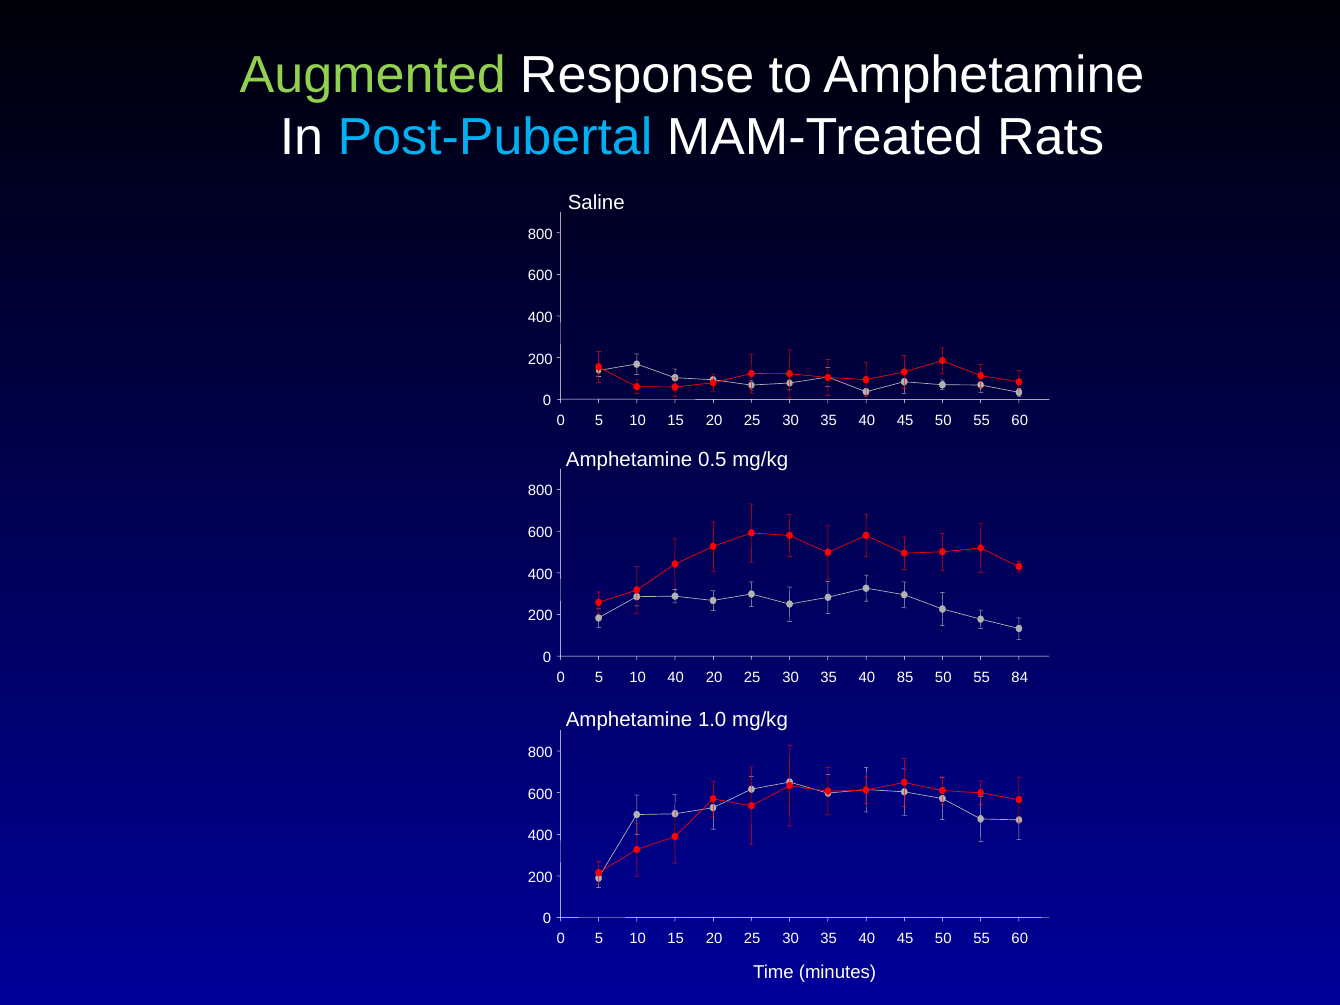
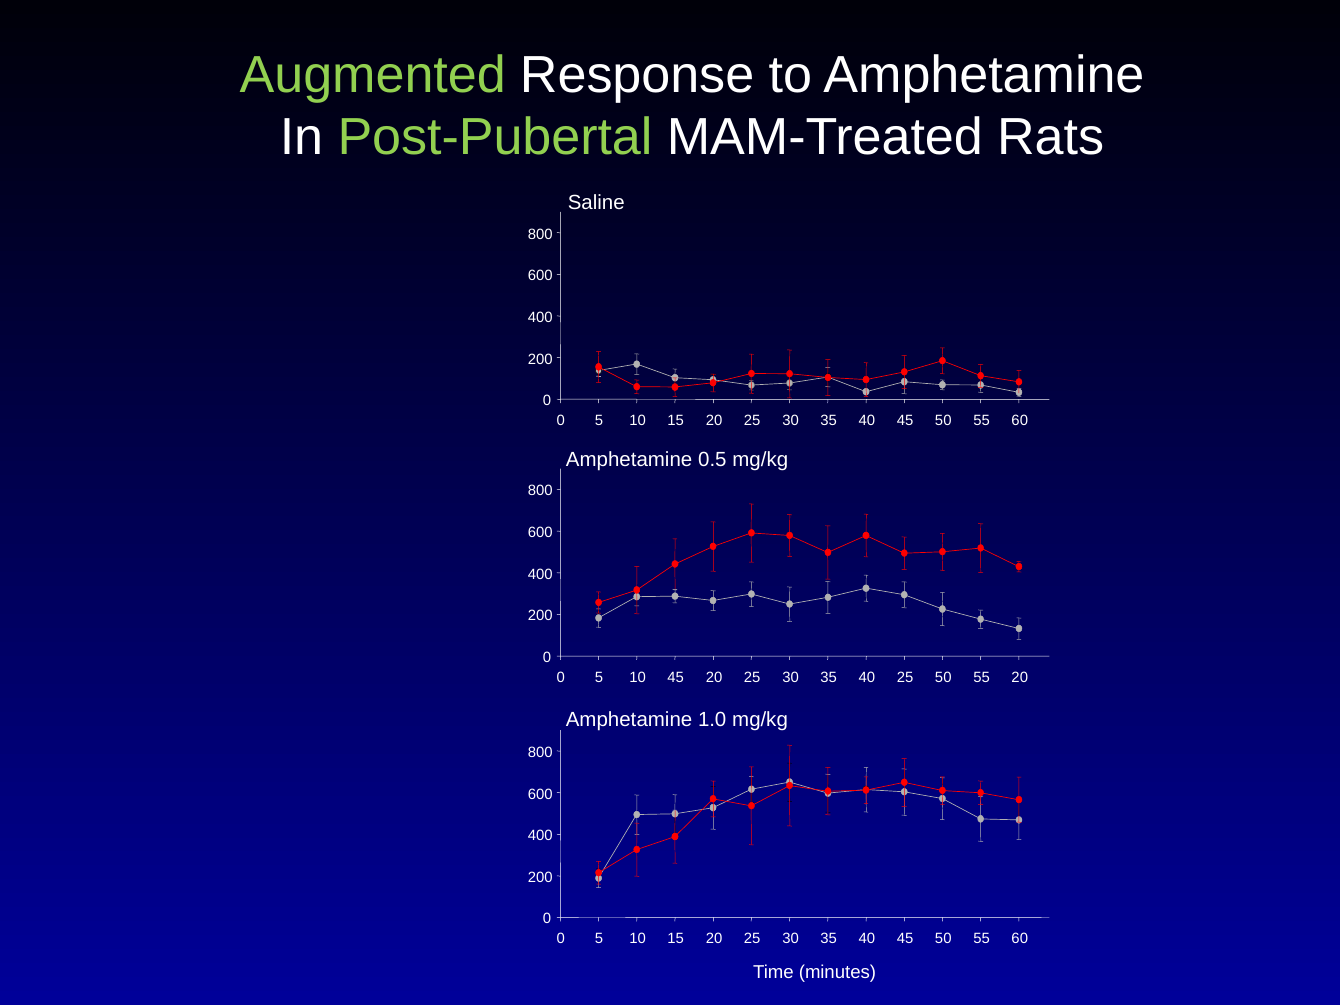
Post-Pubertal colour: light blue -> light green (495, 138)
10 40: 40 -> 45 (676, 678)
40 85: 85 -> 25 (905, 678)
55 84: 84 -> 20 (1020, 678)
